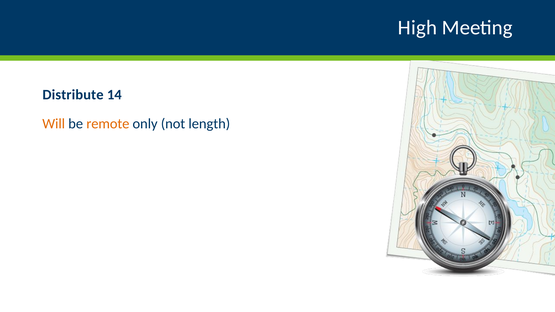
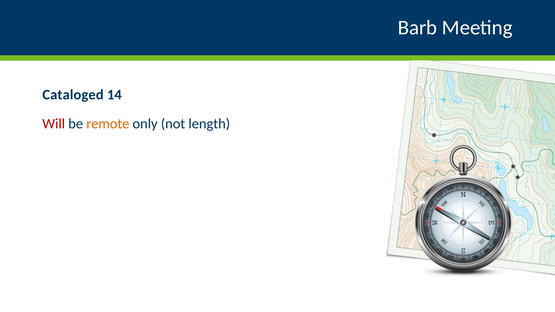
High: High -> Barb (418, 28)
Distribute: Distribute -> Cataloged (73, 95)
Will colour: orange -> red (54, 124)
